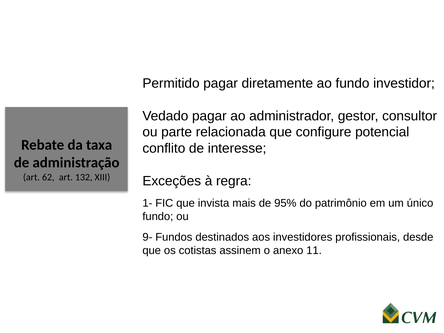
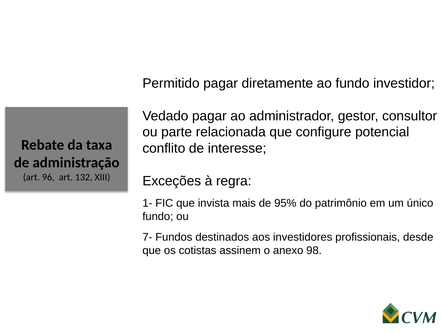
62: 62 -> 96 (48, 177)
9-: 9- -> 7- (147, 237)
11: 11 -> 98 (314, 250)
